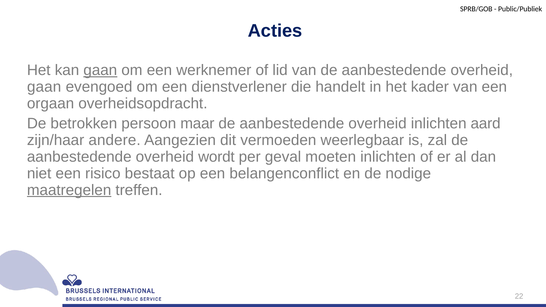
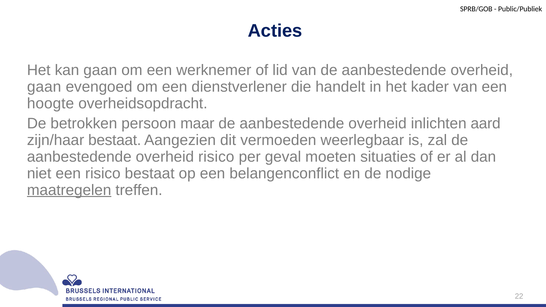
gaan underline: present -> none (100, 70)
orgaan: orgaan -> hoogte (50, 104)
zijn/haar andere: andere -> bestaat (115, 140)
overheid wordt: wordt -> risico (216, 157)
moeten inlichten: inlichten -> situaties (388, 157)
